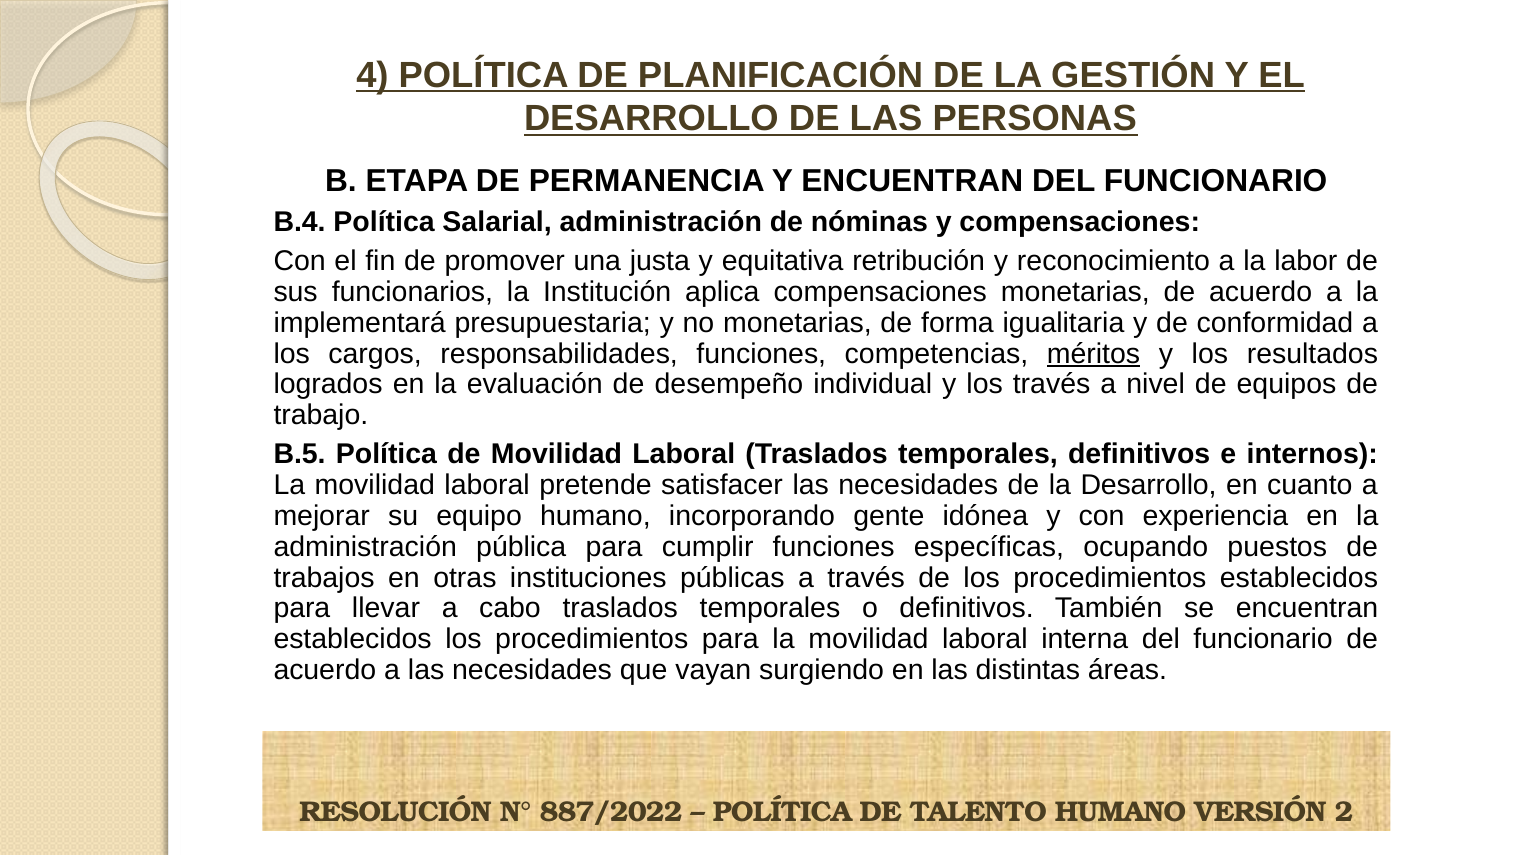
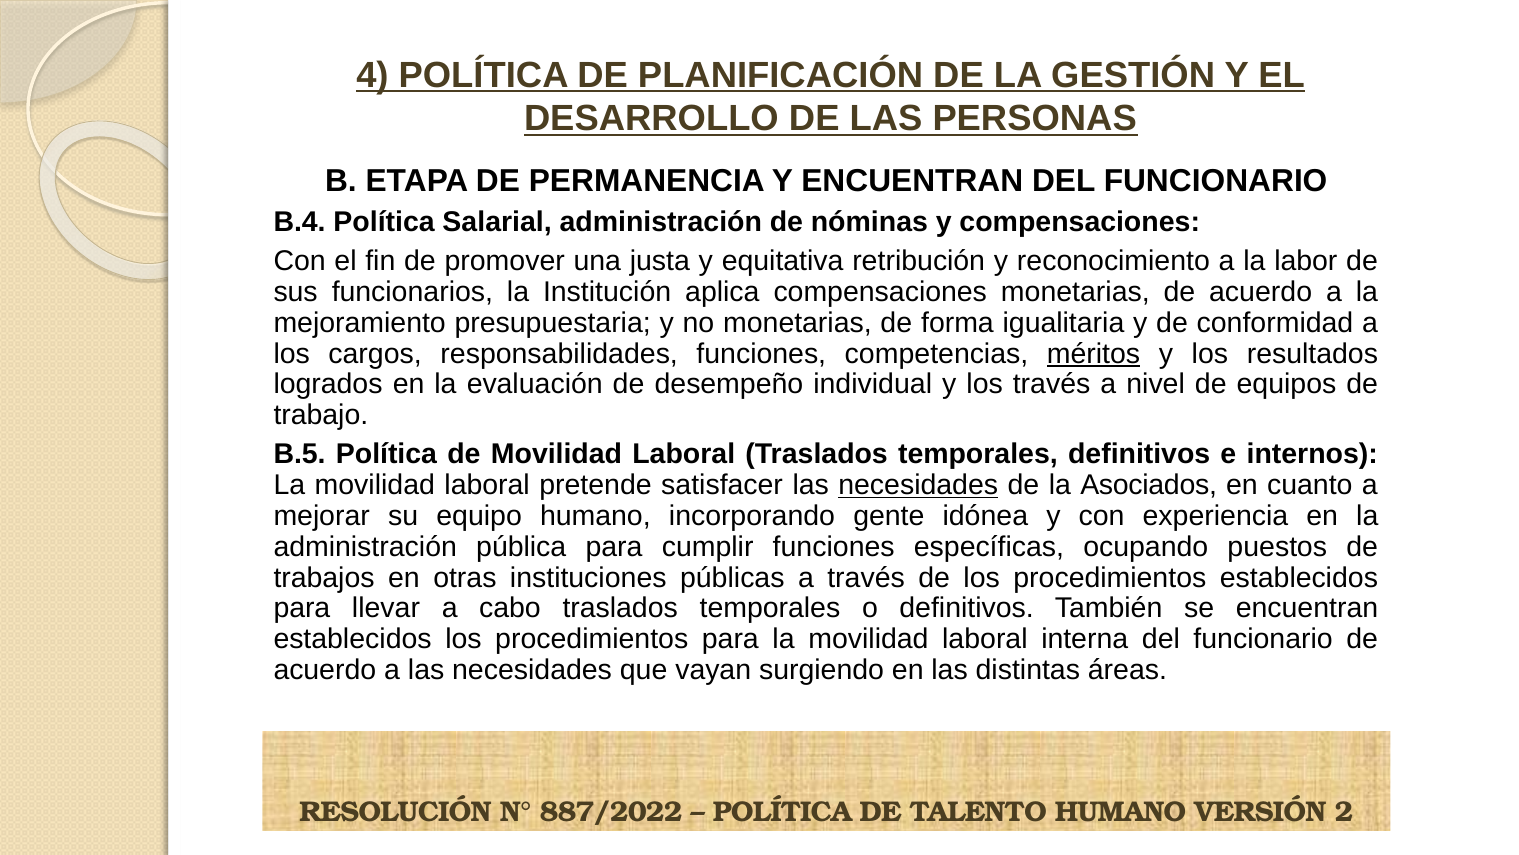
implementará: implementará -> mejoramiento (360, 323)
necesidades underline: none -> present (918, 485)
la Desarrollo: Desarrollo -> Asociados (1149, 485)
